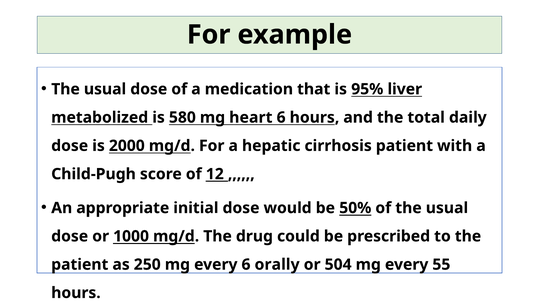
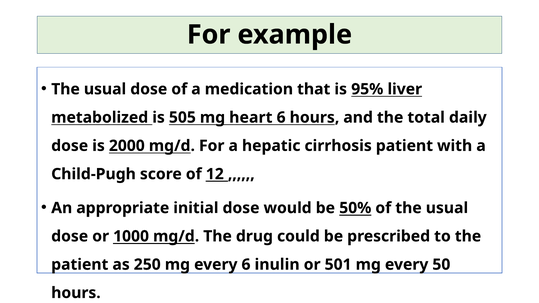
580: 580 -> 505 (182, 118)
orally: orally -> inulin (277, 265)
504: 504 -> 501 (338, 265)
55: 55 -> 50 (441, 265)
